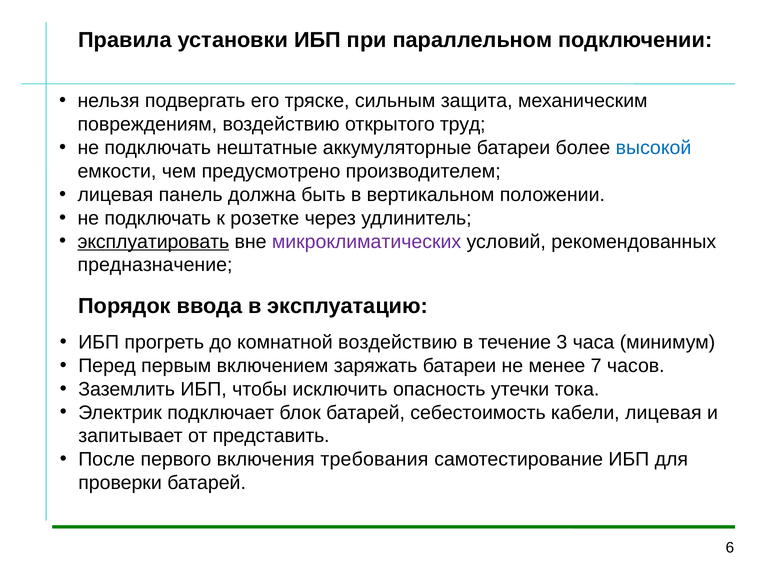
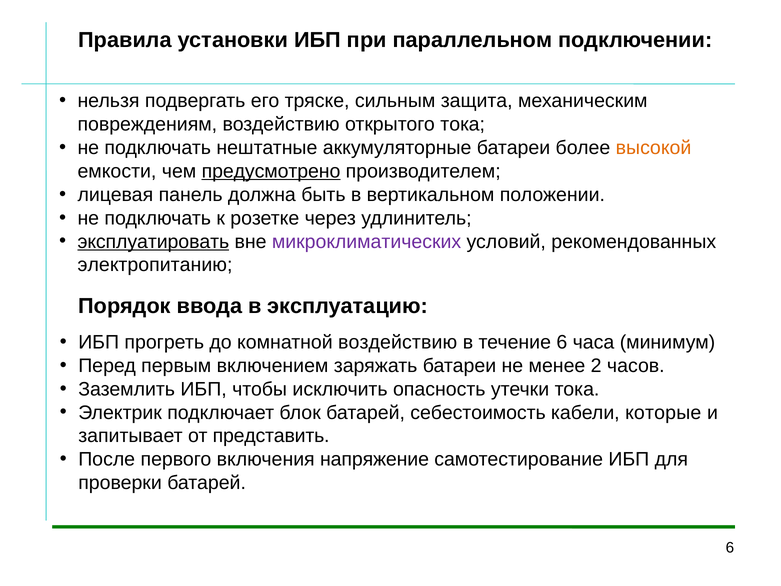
открытого труд: труд -> тока (463, 124)
высокой colour: blue -> orange (653, 148)
предусмотрено underline: none -> present (271, 171)
предназначение: предназначение -> электропитанию (155, 265)
течение 3: 3 -> 6 (562, 342)
7: 7 -> 2 (596, 366)
кабели лицевая: лицевая -> которые (663, 412)
требования: требования -> напряжение (375, 459)
